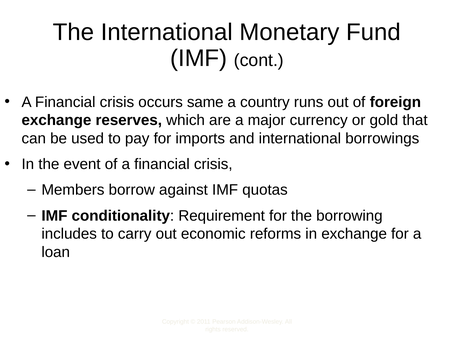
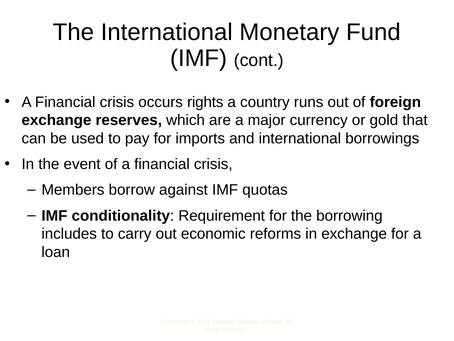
occurs same: same -> rights (205, 102)
